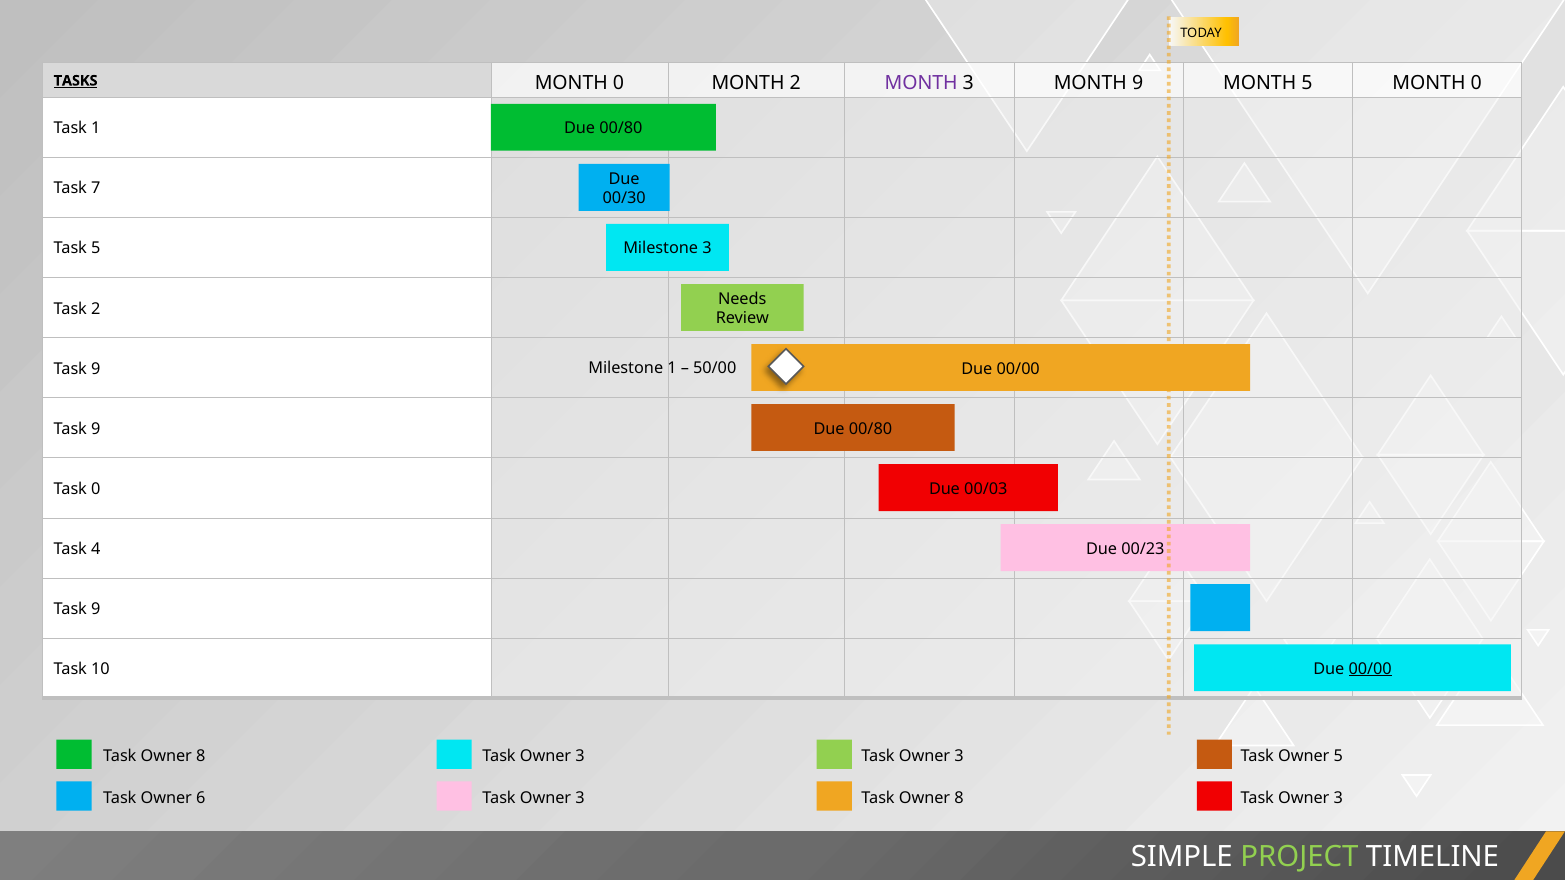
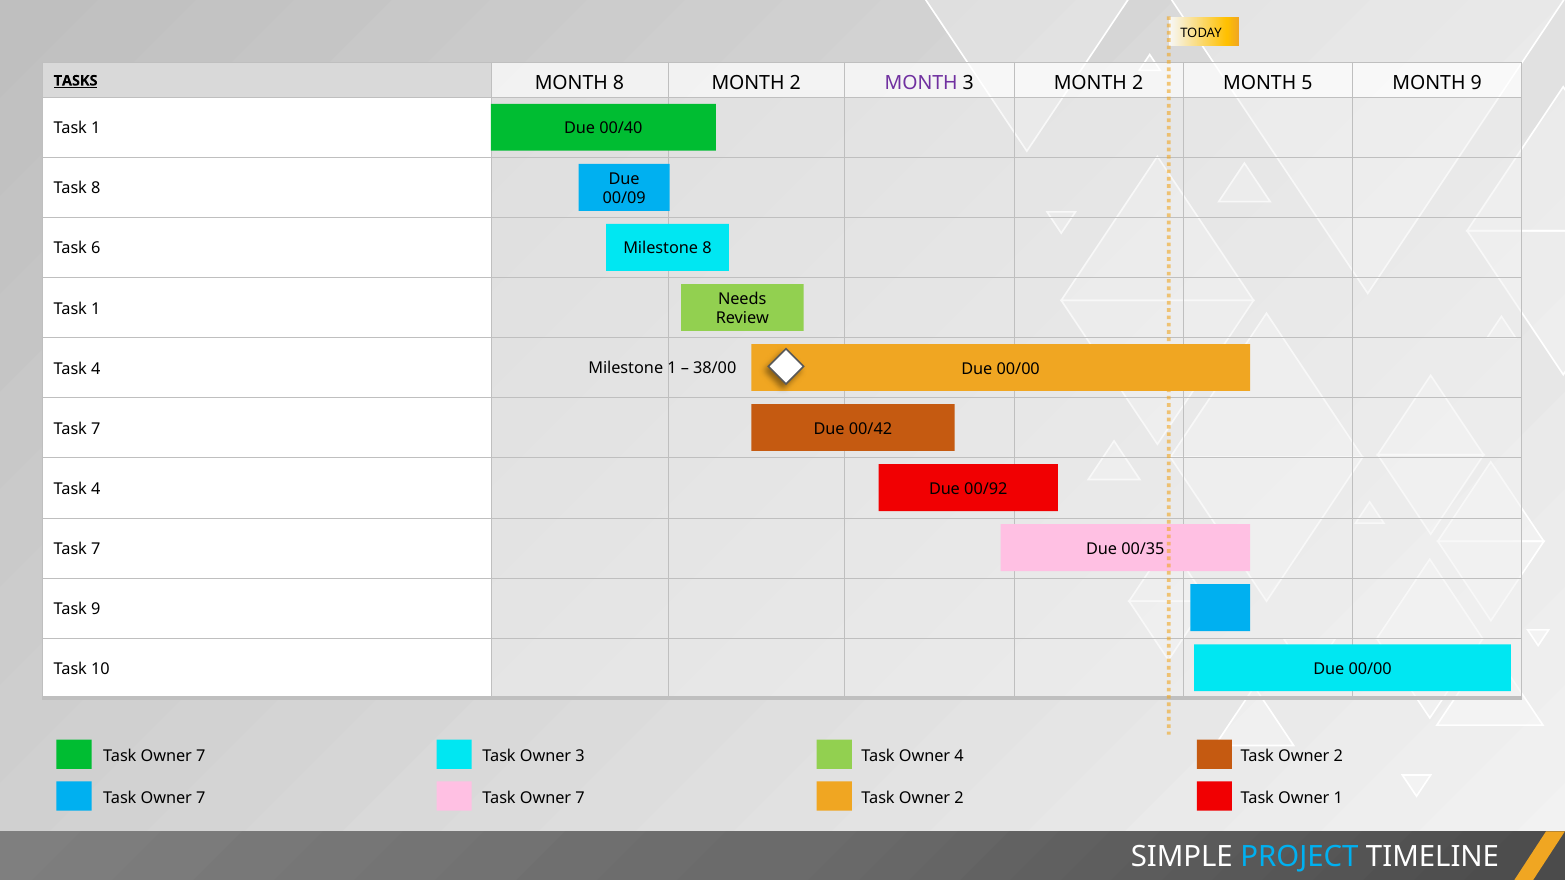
0: 0 -> 8 (619, 83)
3 MONTH 9: 9 -> 2 (1138, 83)
5 MONTH 0: 0 -> 9 (1476, 83)
00/80: 00/80 -> 00/40 (621, 128)
Task 7: 7 -> 8 (96, 189)
00/30: 00/30 -> 00/09 (624, 198)
Task 5: 5 -> 6 (96, 249)
Milestone 3: 3 -> 8 (707, 249)
2: 2 -> 1 (96, 309)
50/00: 50/00 -> 38/00 (715, 369)
9: 9 -> 4 (96, 369)
9: 9 -> 7 (96, 429)
00/80: 00/80 -> 00/42 (871, 429)
00/03: 00/03 -> 00/92 (986, 489)
0: 0 -> 4 (96, 489)
4: 4 -> 7 (96, 549)
00/23: 00/23 -> 00/35 (1143, 549)
00/00 underline: present -> none (1370, 669)
3: 3 -> 4 (959, 756)
5: 5 -> 2 (1338, 756)
8: 8 -> 7 (201, 756)
3: 3 -> 1 (1338, 798)
8: 8 -> 2 (959, 798)
6: 6 -> 7 (201, 798)
3: 3 -> 7 (580, 798)
PROJECT colour: light green -> light blue (1299, 857)
